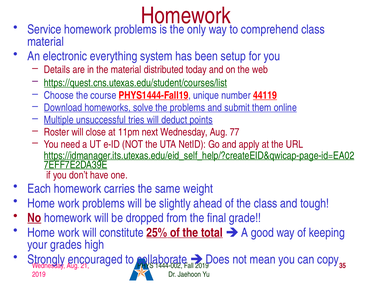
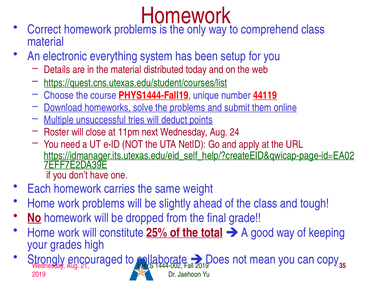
Service: Service -> Correct (44, 29)
77: 77 -> 24 (235, 132)
